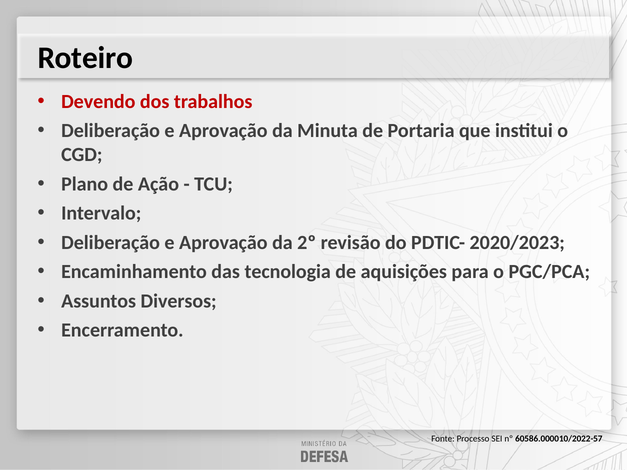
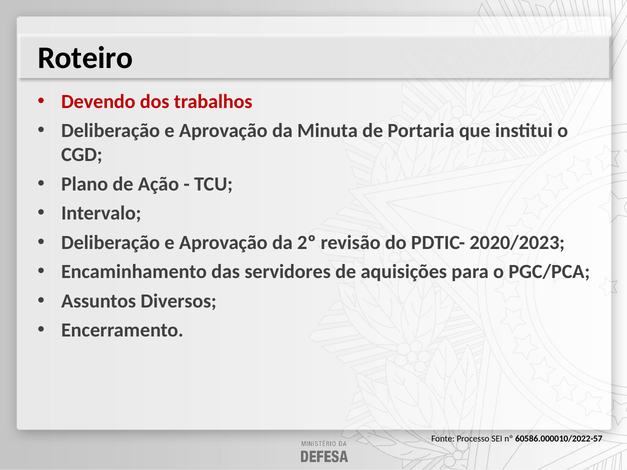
tecnologia: tecnologia -> servidores (288, 272)
